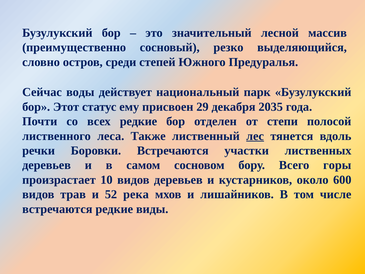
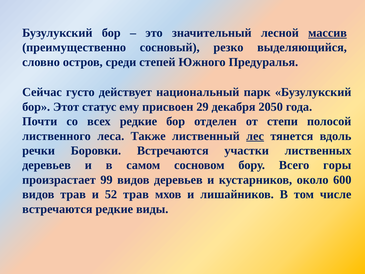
массив underline: none -> present (327, 33)
воды: воды -> густо (80, 92)
2035: 2035 -> 2050 (271, 107)
10: 10 -> 99 (106, 180)
52 река: река -> трав (136, 194)
